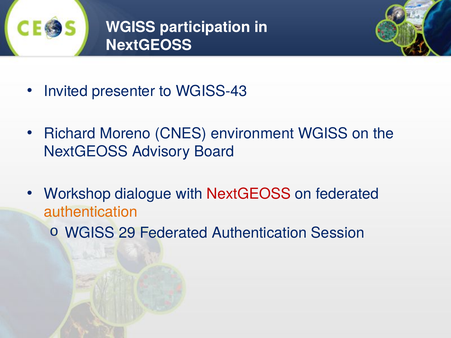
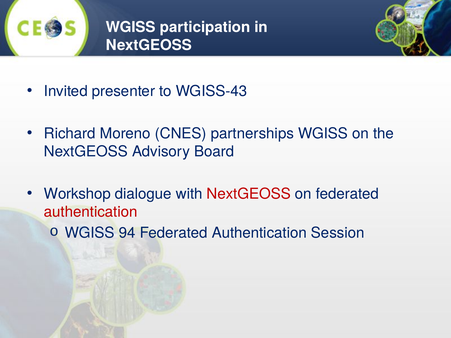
environment: environment -> partnerships (252, 134)
authentication colour: orange -> red (91, 212)
29: 29 -> 94 (127, 233)
